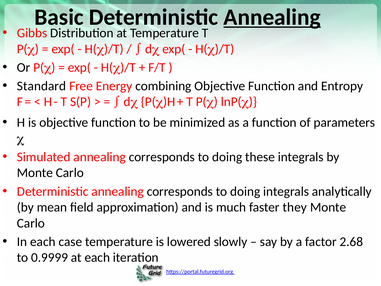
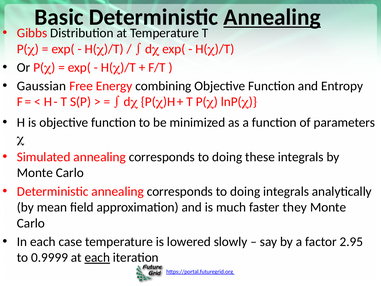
Standard: Standard -> Gaussian (42, 86)
2.68: 2.68 -> 2.95 (351, 241)
each underline: none -> present (97, 257)
